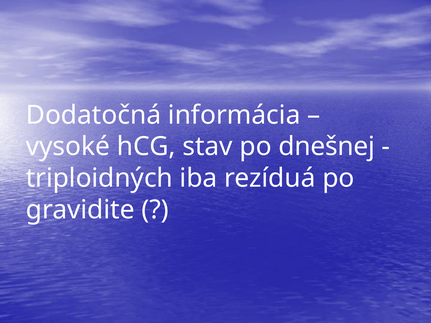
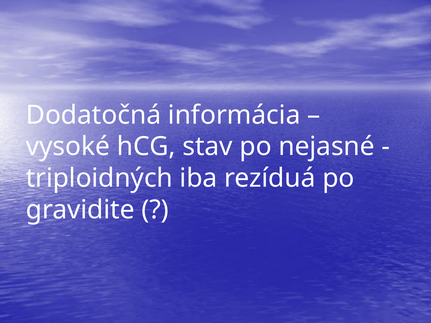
dnešnej: dnešnej -> nejasné (327, 147)
